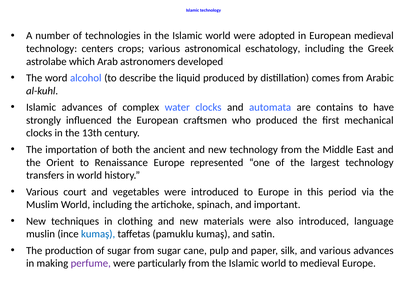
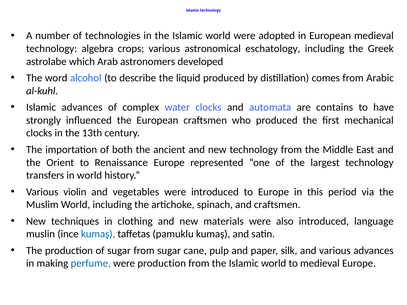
centers: centers -> algebra (97, 49)
court: court -> violin (75, 192)
and important: important -> craftsmen (277, 205)
perfume colour: purple -> blue (91, 264)
were particularly: particularly -> production (162, 264)
